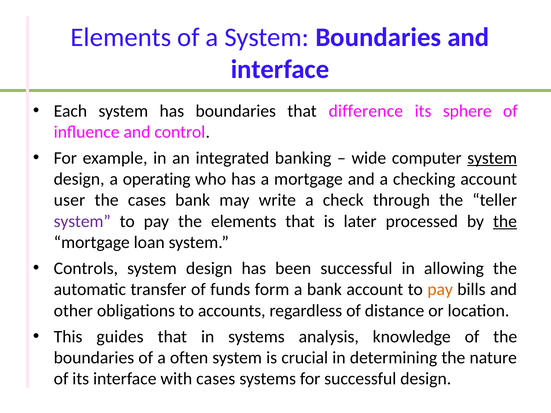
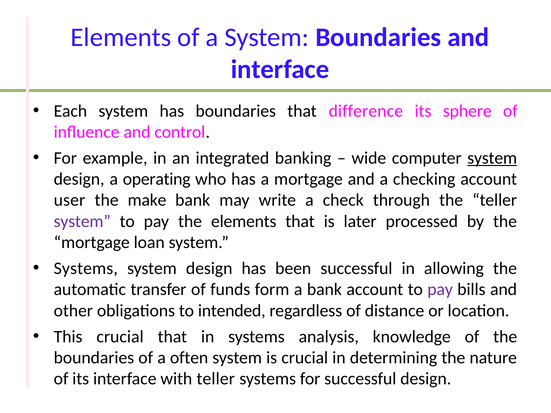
the cases: cases -> make (147, 200)
the underline: present -> none (505, 221)
Controls: Controls -> Systems (86, 269)
pay colour: orange -> purple (440, 290)
accounts: accounts -> intended (232, 311)
This guides: guides -> crucial (120, 337)
with cases: cases -> teller (216, 379)
